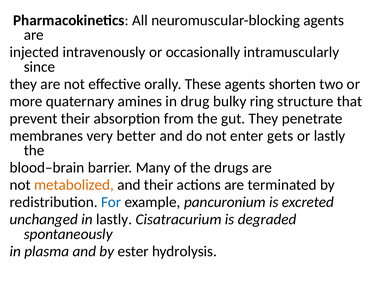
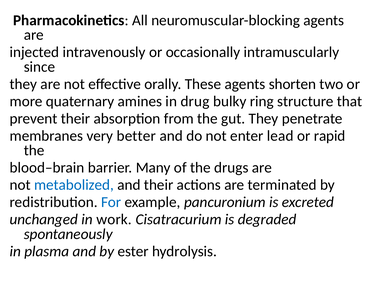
gets: gets -> lead (280, 136)
or lastly: lastly -> rapid (330, 136)
metabolized colour: orange -> blue (74, 185)
in lastly: lastly -> work (114, 219)
